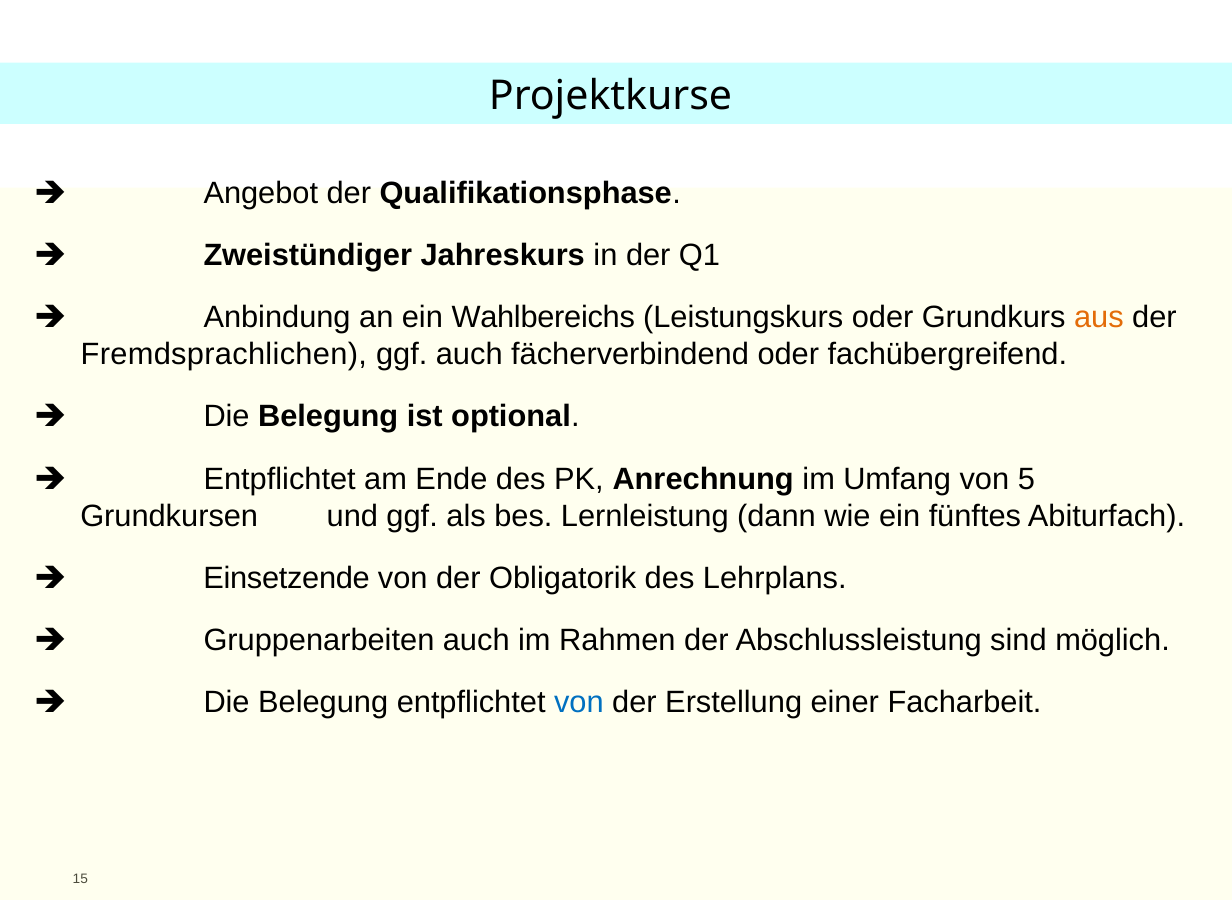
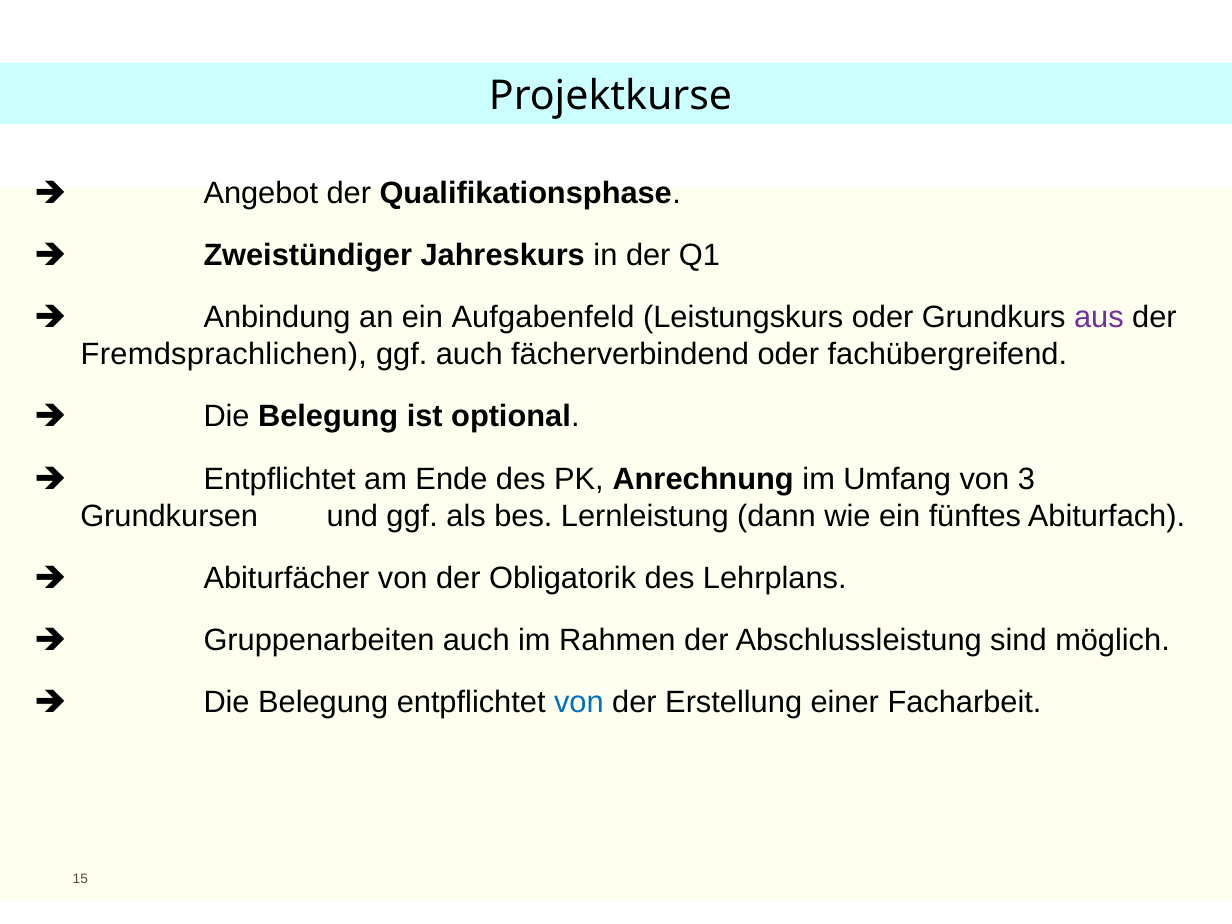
Wahlbereichs: Wahlbereichs -> Aufgabenfeld (543, 318)
aus colour: orange -> purple (1099, 318)
5: 5 -> 3 (1026, 479)
Einsetzende: Einsetzende -> Abiturfächer (286, 578)
